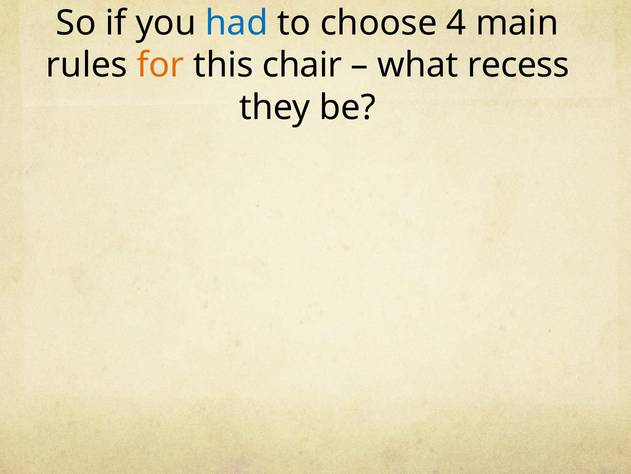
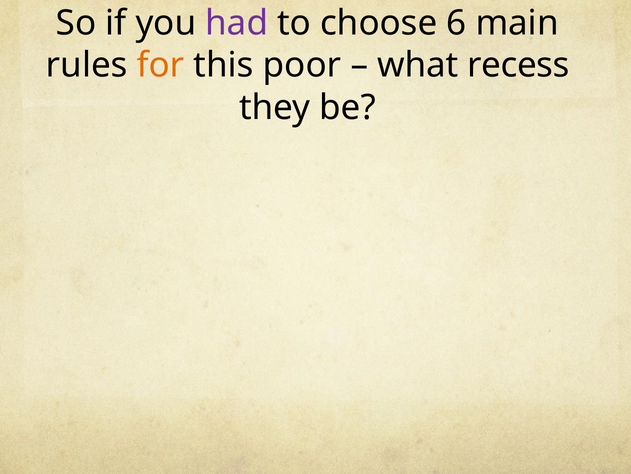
had colour: blue -> purple (237, 23)
4: 4 -> 6 (457, 23)
chair: chair -> poor (302, 65)
